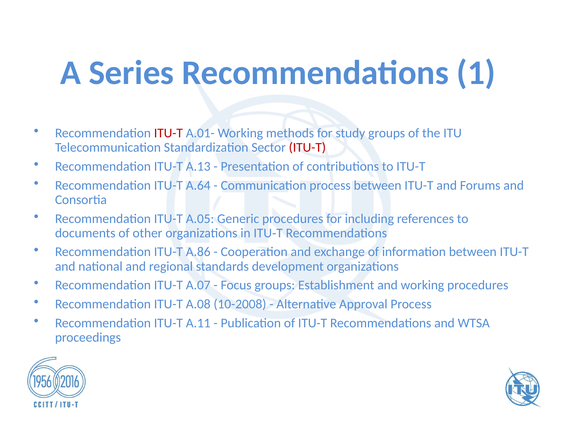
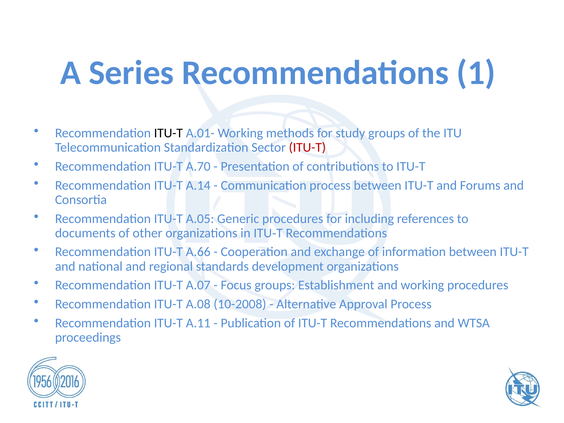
ITU-T colour: red -> black (168, 133)
A.13: A.13 -> A.70 (198, 166)
A.64: A.64 -> A.14 (198, 185)
A.86: A.86 -> A.66 (198, 252)
